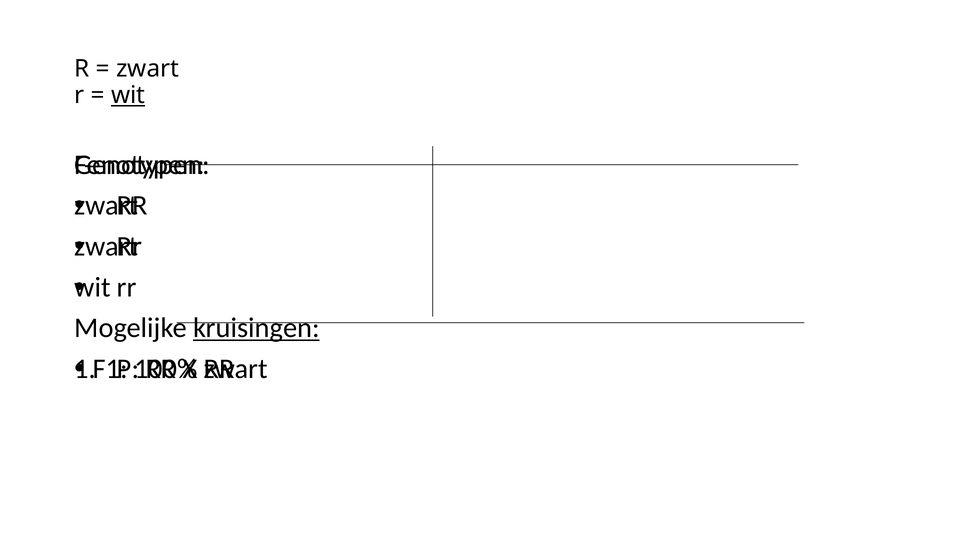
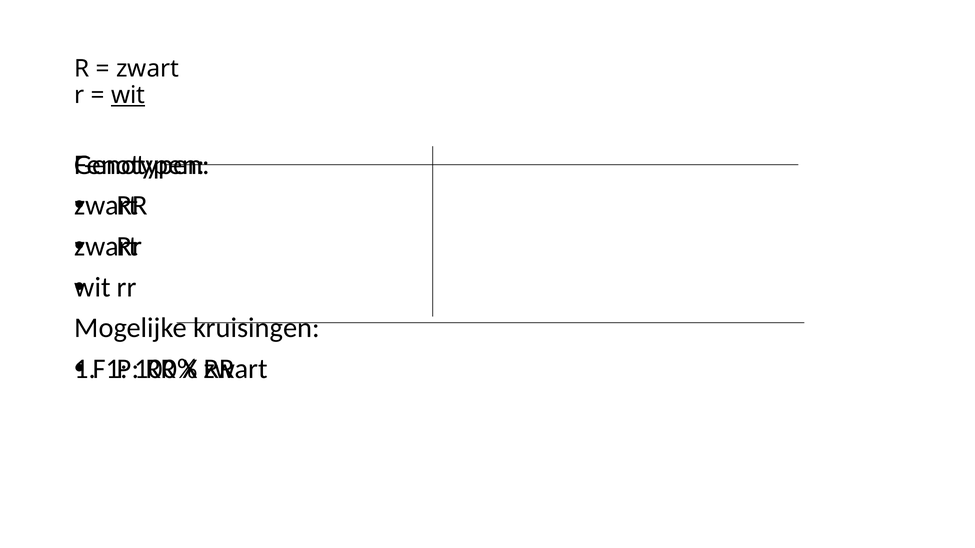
kruisingen underline: present -> none (256, 328)
